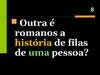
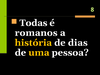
Outra: Outra -> Todas (33, 23)
filas: filas -> dias (78, 43)
uma colour: light green -> yellow (39, 53)
